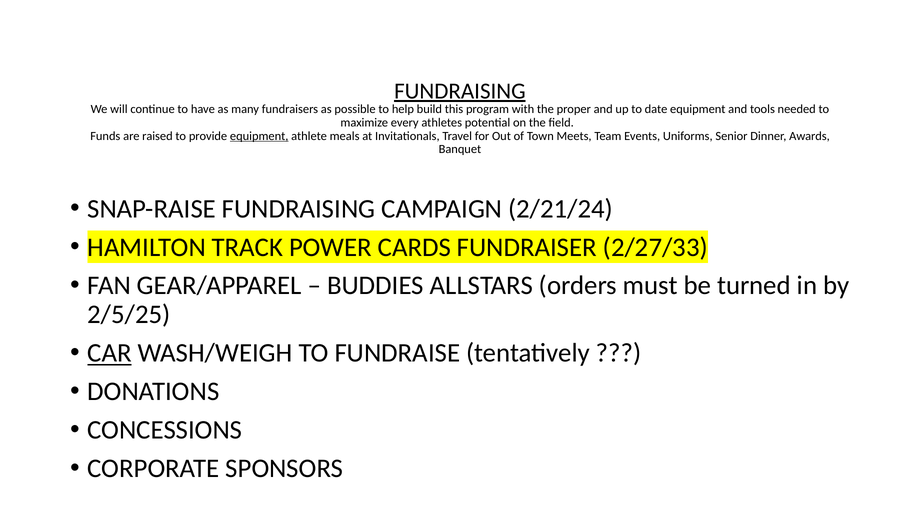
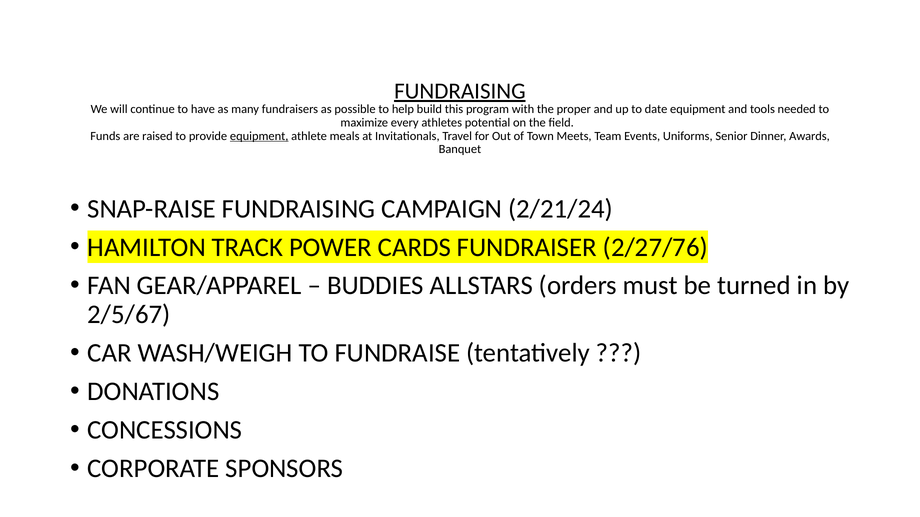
2/27/33: 2/27/33 -> 2/27/76 (655, 247)
2/5/25: 2/5/25 -> 2/5/67 (129, 315)
CAR underline: present -> none (110, 353)
